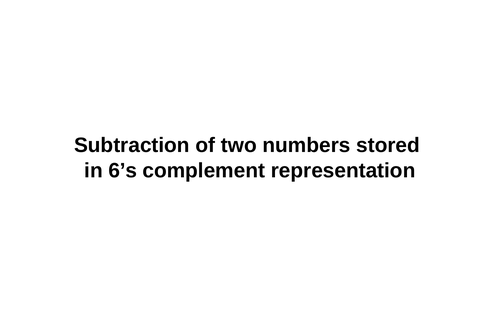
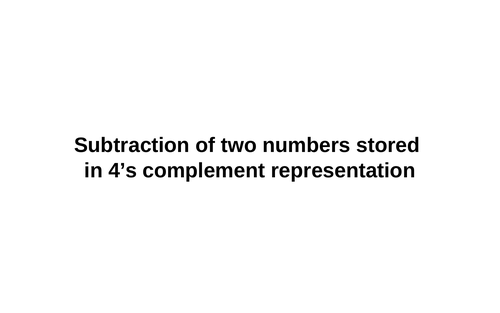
6’s: 6’s -> 4’s (123, 170)
